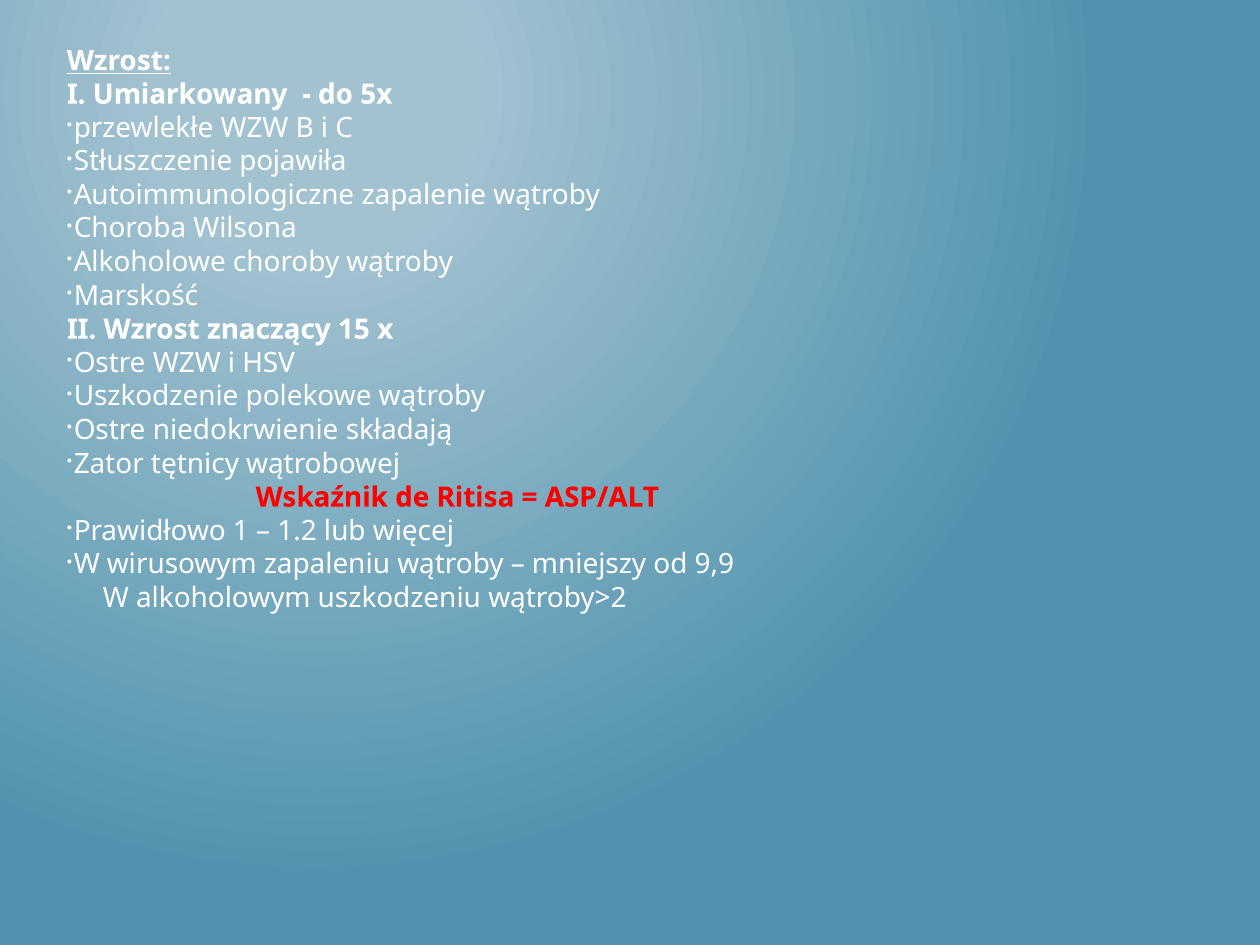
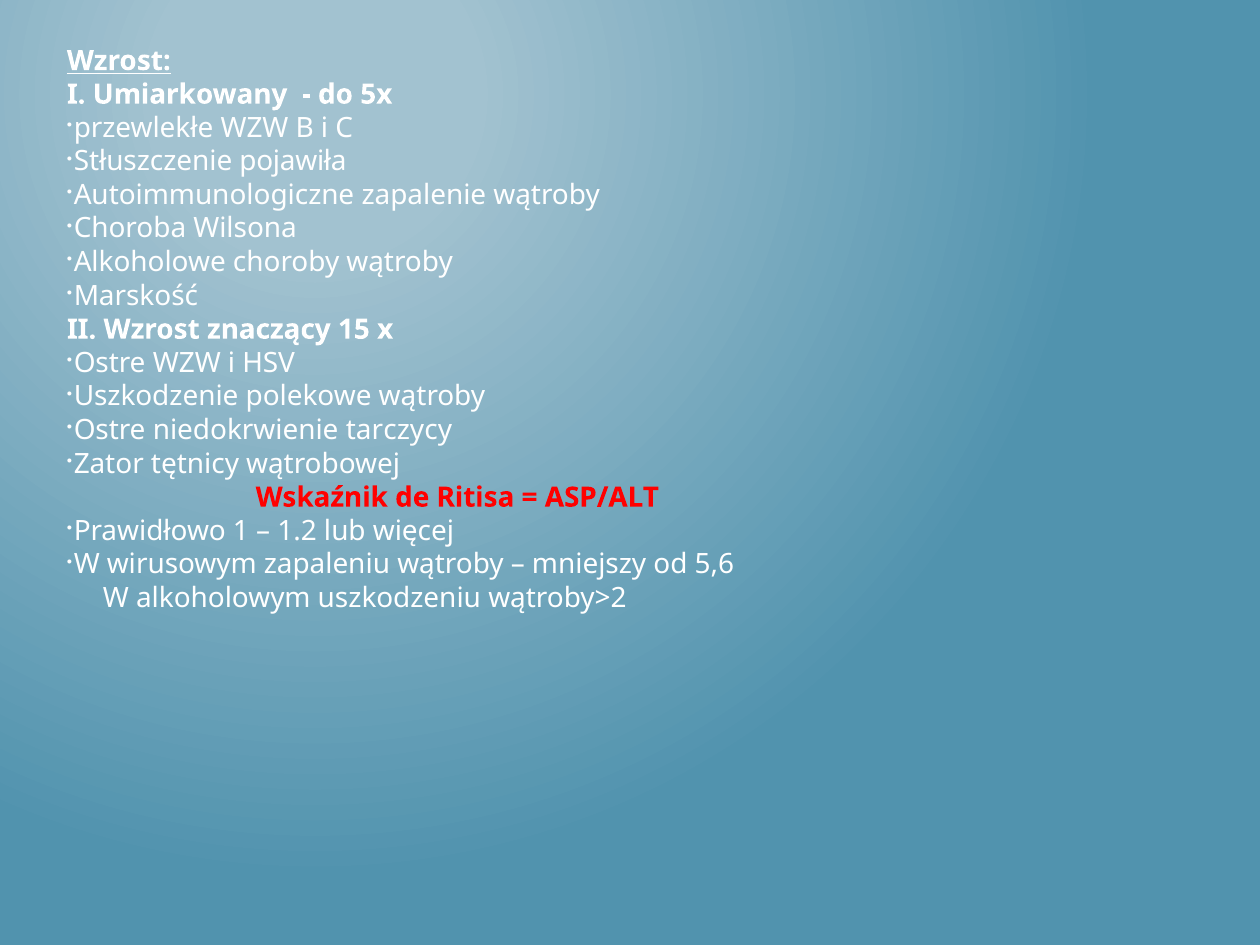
składają: składają -> tarczycy (399, 430)
9,9: 9,9 -> 5,6 (714, 565)
